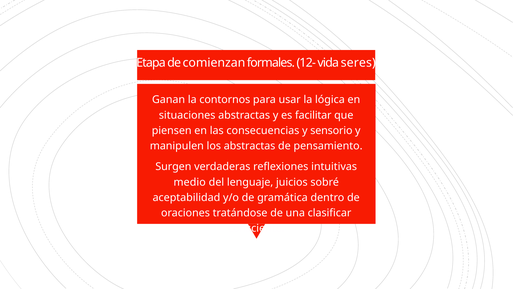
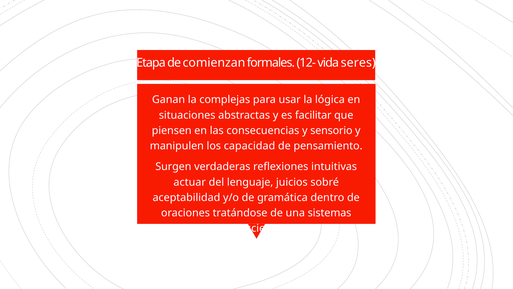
contornos: contornos -> complejas (225, 100)
los abstractas: abstractas -> capacidad (249, 146)
medio: medio -> actuar (190, 182)
clasificar: clasificar -> sistemas (330, 213)
